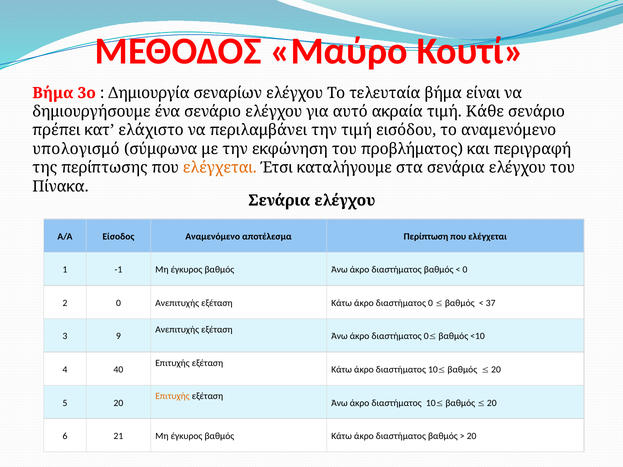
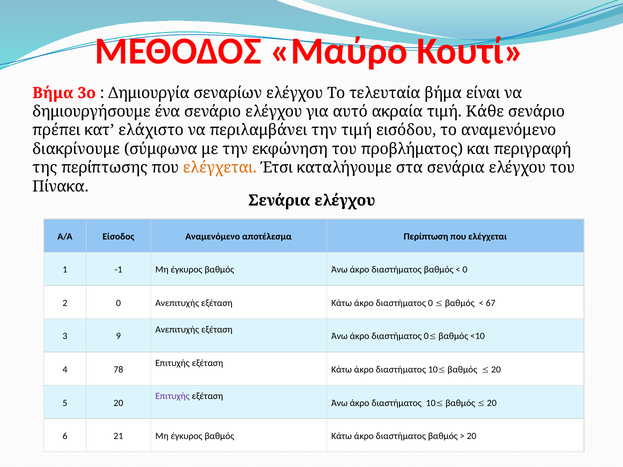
υπολογισμό: υπολογισμό -> διακρίνουμε (76, 149)
37: 37 -> 67 (491, 303)
40: 40 -> 78 (118, 370)
Επιτυχής colour: orange -> purple (172, 396)
